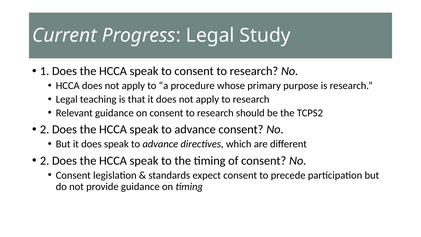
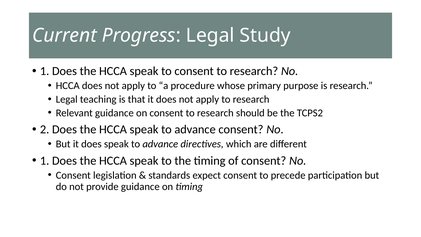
2: 2 -> 1 (45, 161)
